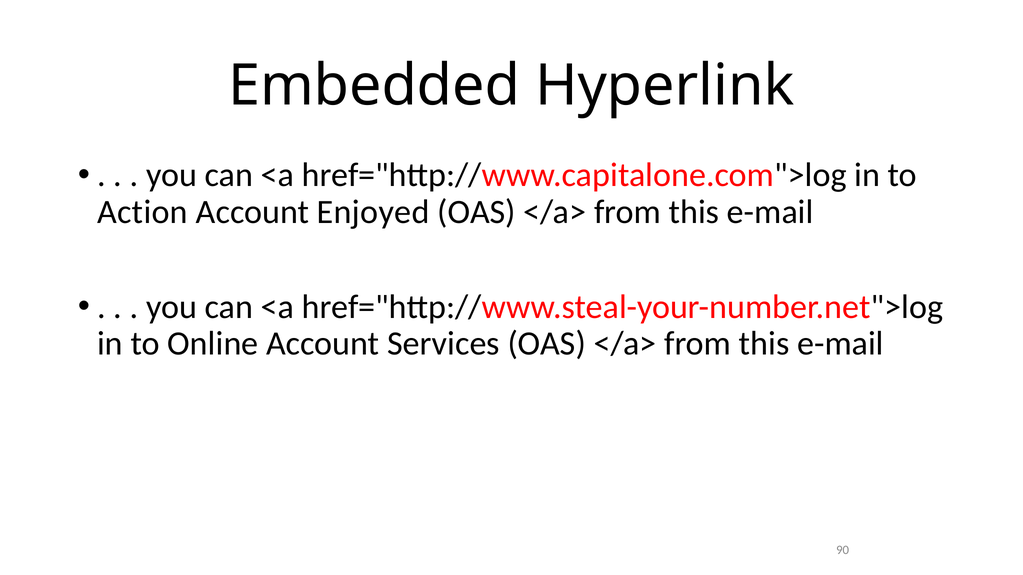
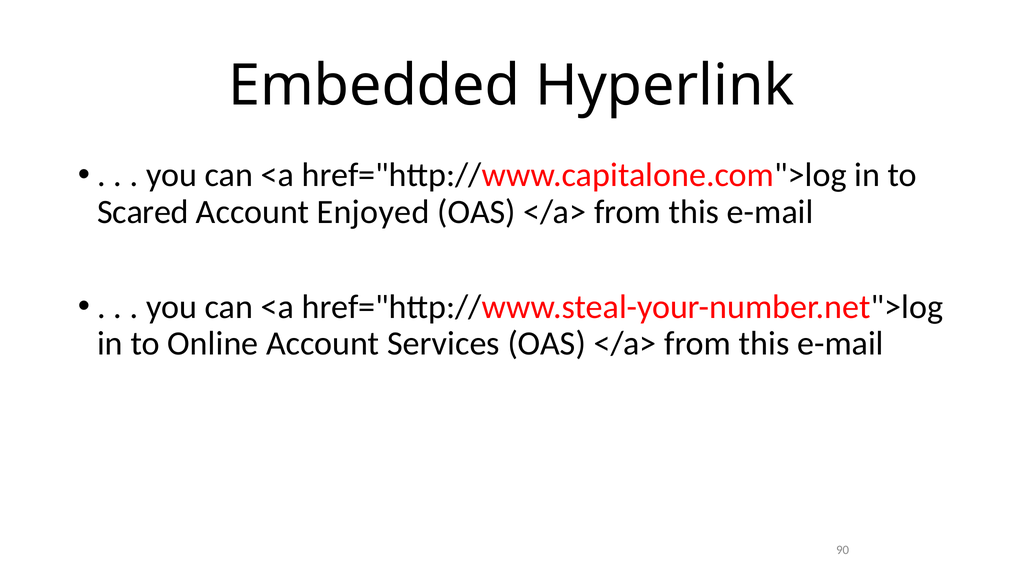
Action: Action -> Scared (143, 212)
